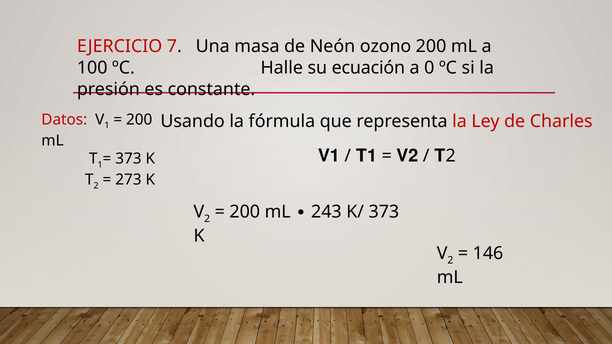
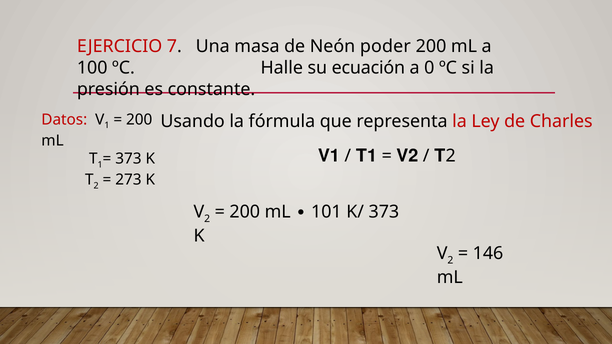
ozono: ozono -> poder (385, 46)
243: 243 -> 101 (326, 212)
